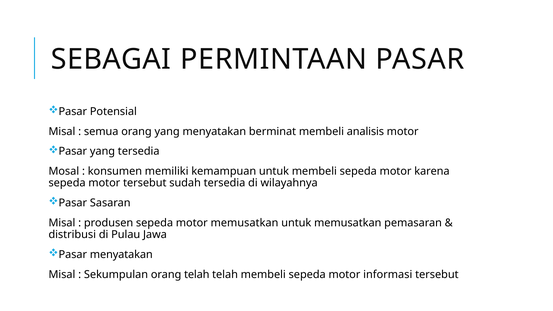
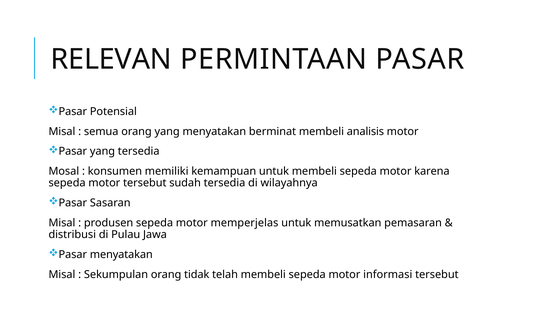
SEBAGAI: SEBAGAI -> RELEVAN (111, 59)
motor memusatkan: memusatkan -> memperjelas (244, 223)
orang telah: telah -> tidak (197, 274)
